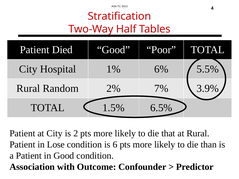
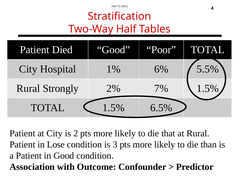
Random: Random -> Strongly (61, 89)
7% 3.9%: 3.9% -> 1.5% (208, 89)
6: 6 -> 3 (115, 145)
